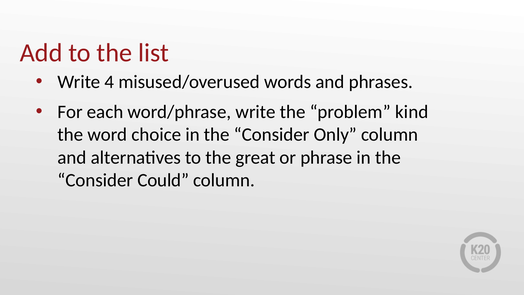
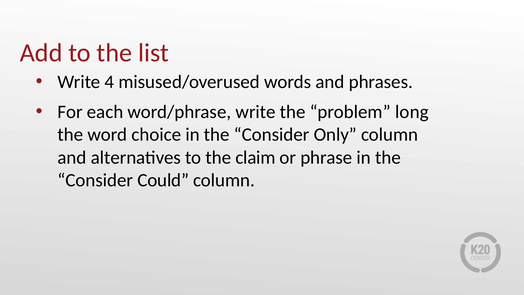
kind: kind -> long (412, 112)
great: great -> claim (256, 157)
